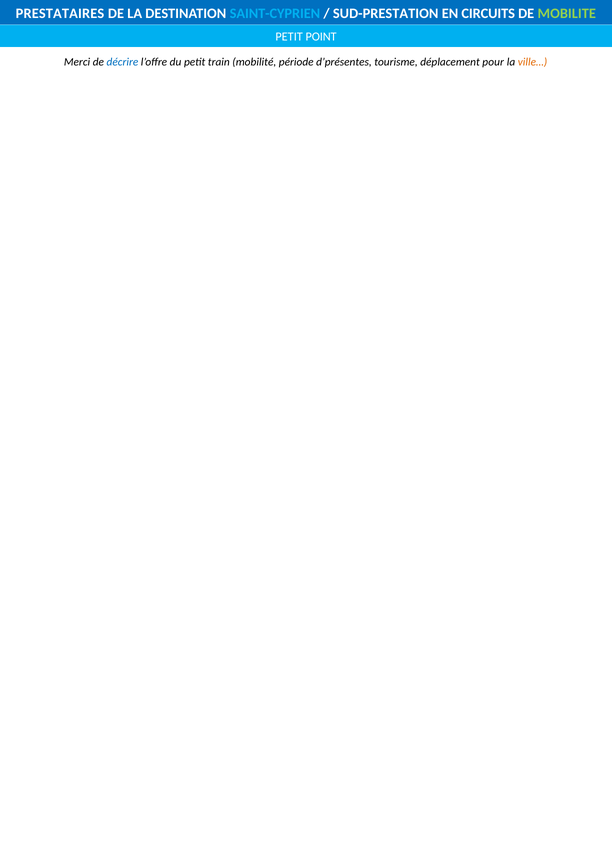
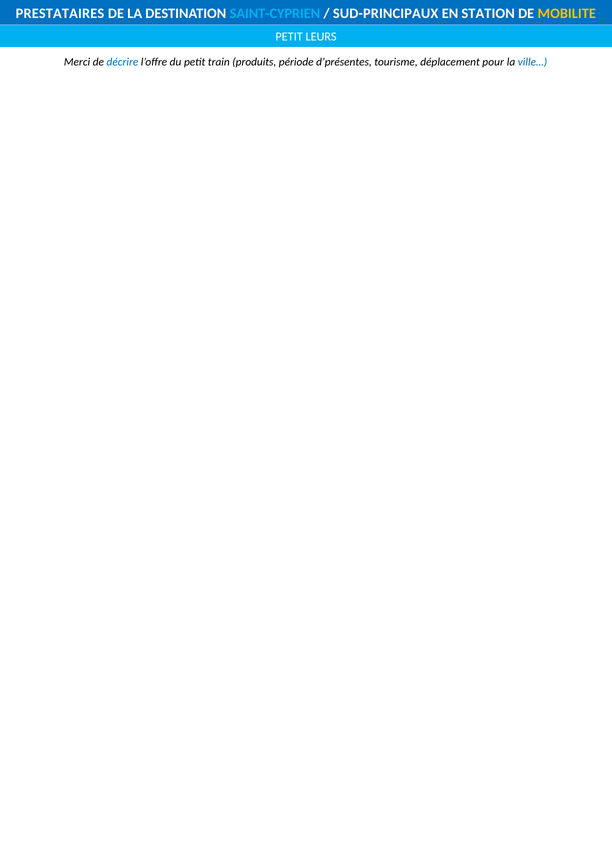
SUD-PRESTATION: SUD-PRESTATION -> SUD-PRINCIPAUX (386, 13)
CIRCUITS: CIRCUITS -> STATION (488, 13)
MOBILITE colour: light green -> yellow (567, 13)
POINT: POINT -> LEURS (321, 37)
mobilité: mobilité -> produits (254, 62)
ville… colour: orange -> blue (533, 62)
